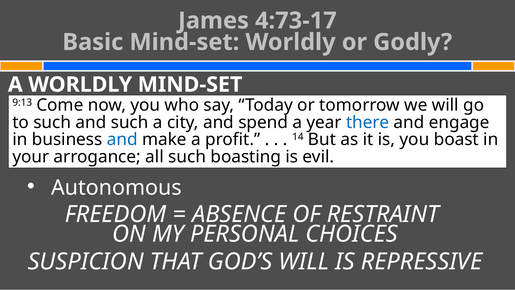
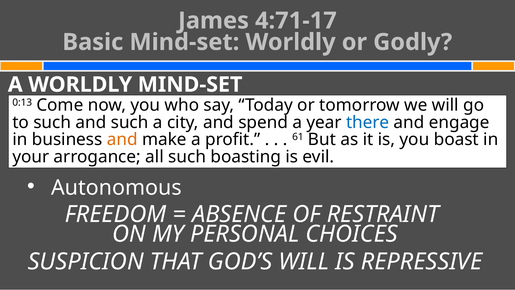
4:73-17: 4:73-17 -> 4:71-17 (296, 21)
9:13: 9:13 -> 0:13 (22, 102)
and colour: blue -> orange (122, 139)
14: 14 -> 61 (298, 137)
